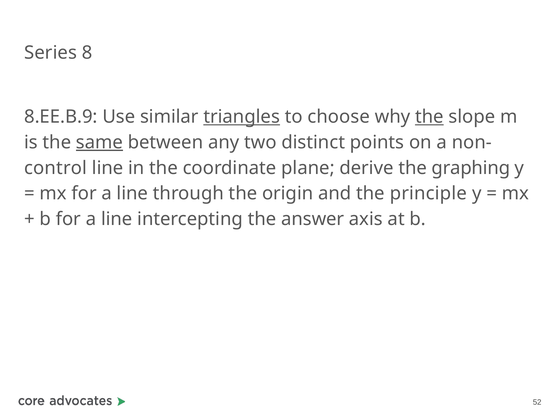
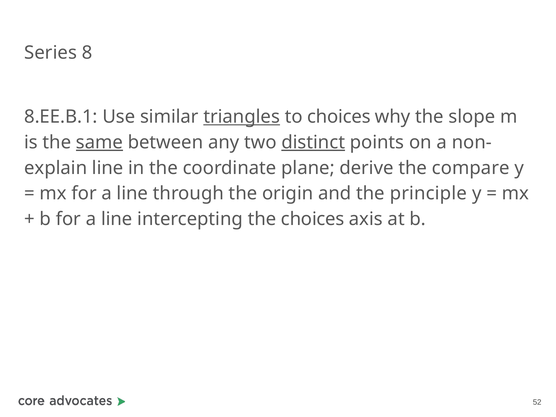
8.EE.B.9: 8.EE.B.9 -> 8.EE.B.1 (61, 117)
to choose: choose -> choices (339, 117)
the underline: present -> none (429, 117)
distinct underline: none -> present (313, 142)
control: control -> explain (56, 168)
graphing: graphing -> compare (471, 168)
the answer: answer -> choices (313, 219)
